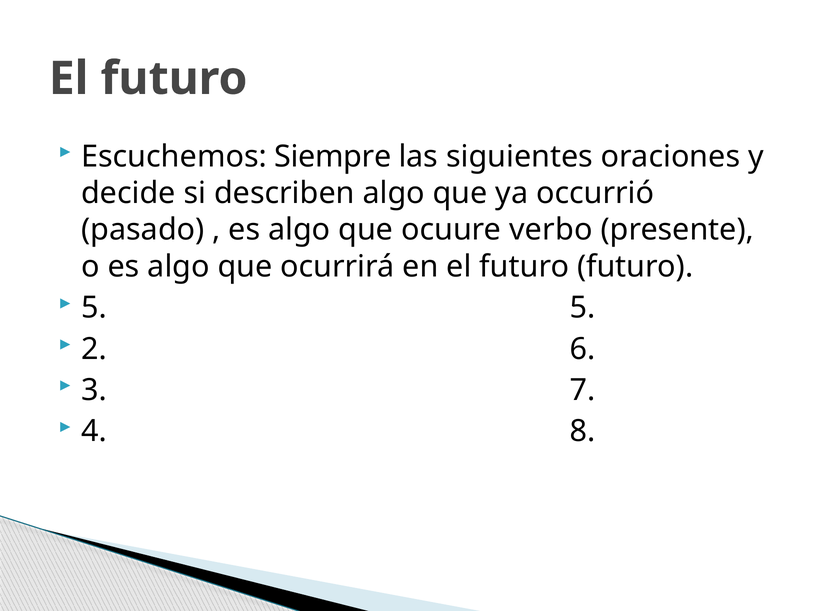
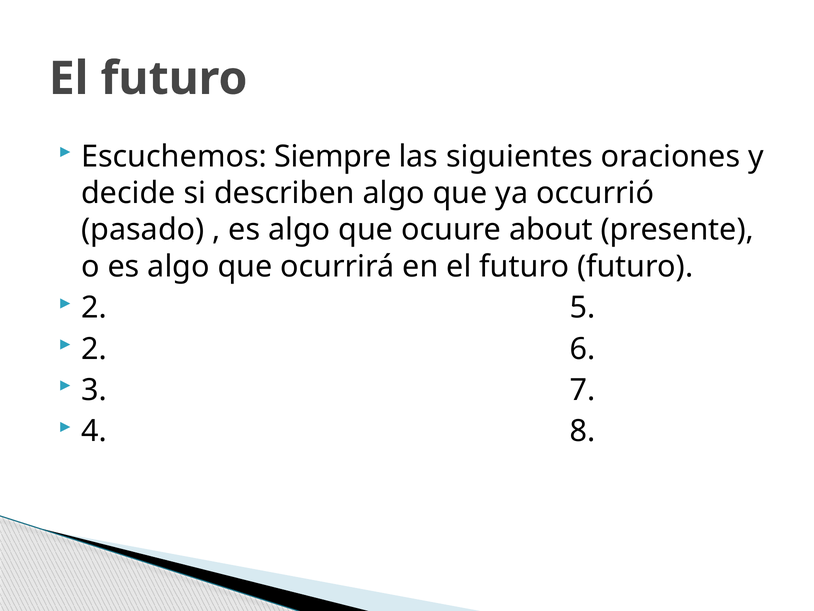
verbo: verbo -> about (551, 230)
5: 5 -> 2 (94, 308)
